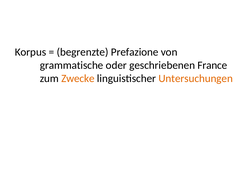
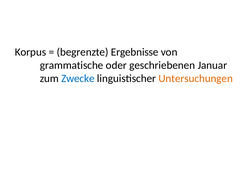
Prefazione: Prefazione -> Ergebnisse (135, 52)
France: France -> Januar (212, 66)
Zwecke colour: orange -> blue (78, 79)
